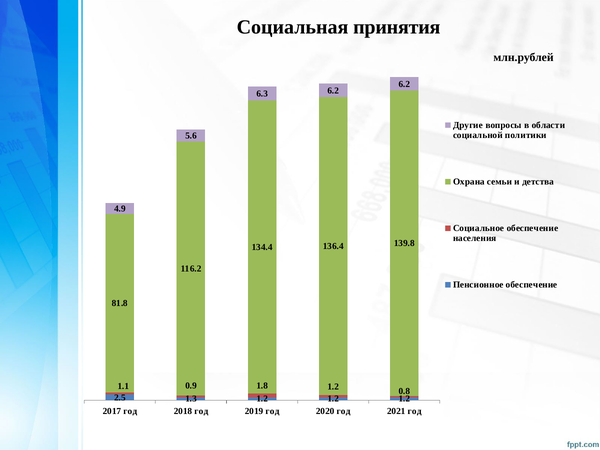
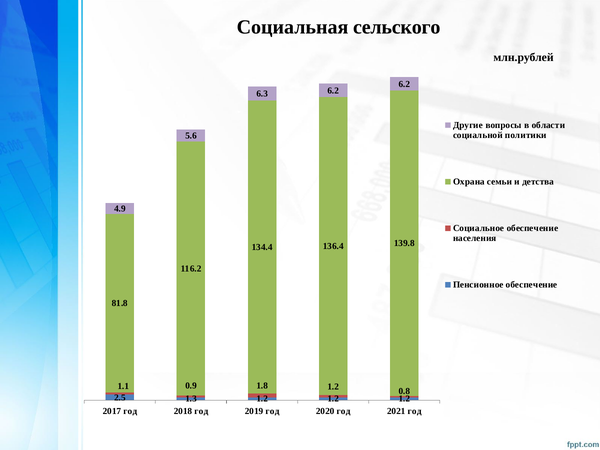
принятия: принятия -> сельского (397, 27)
